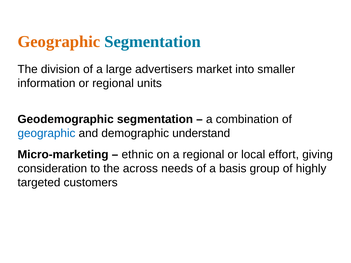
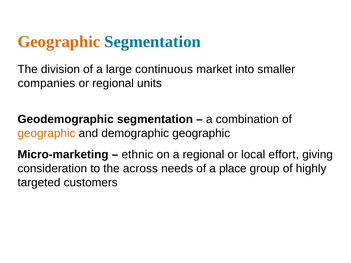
advertisers: advertisers -> continuous (164, 69)
information: information -> companies (46, 83)
geographic colour: blue -> orange (46, 133)
demographic understand: understand -> geographic (201, 133)
basis: basis -> place (233, 169)
